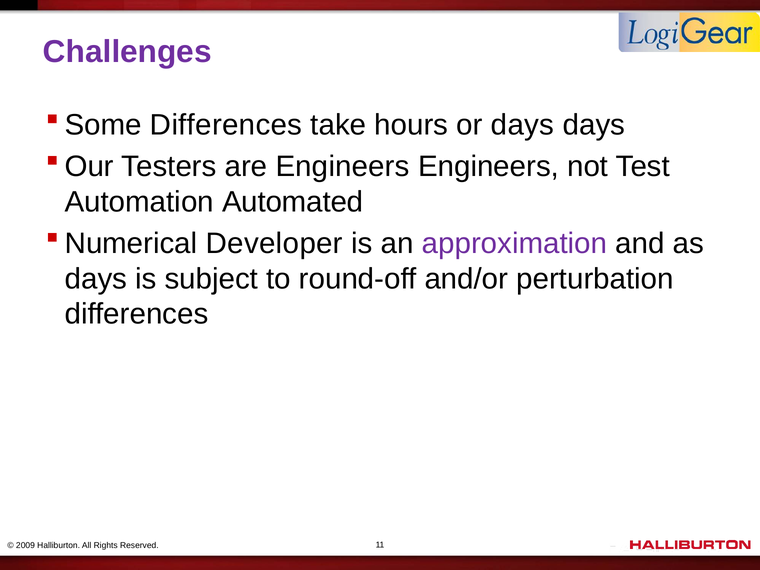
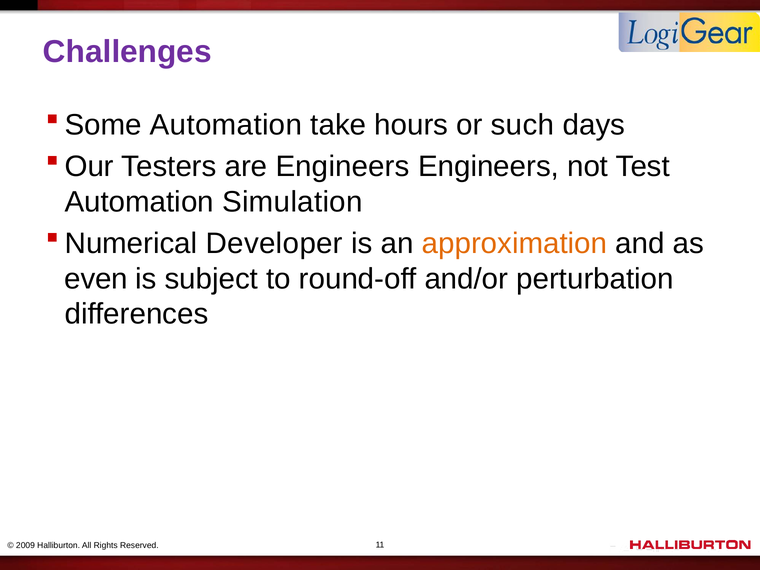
Differences: Differences -> Automation (226, 125)
or days: days -> such (523, 125)
Automated: Automated -> Simulation (292, 202)
approximation colour: purple -> orange (514, 243)
days: days -> even (96, 279)
